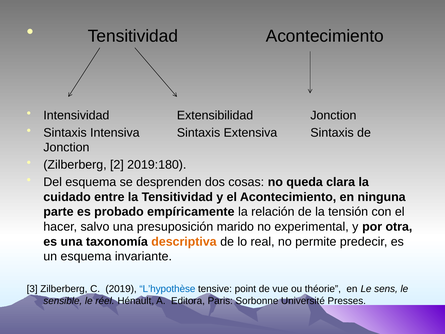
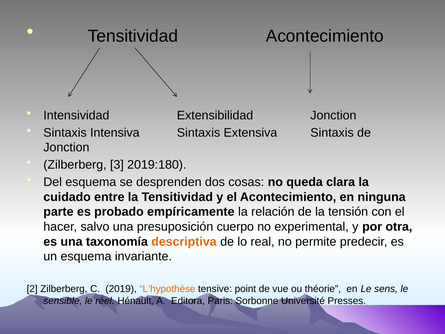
2: 2 -> 3 (117, 165)
marido: marido -> cuerpo (235, 227)
3: 3 -> 2 (32, 289)
L’hypothèse colour: blue -> orange (167, 289)
